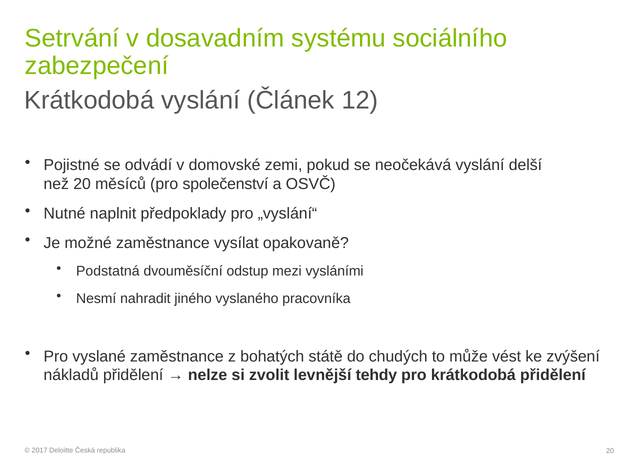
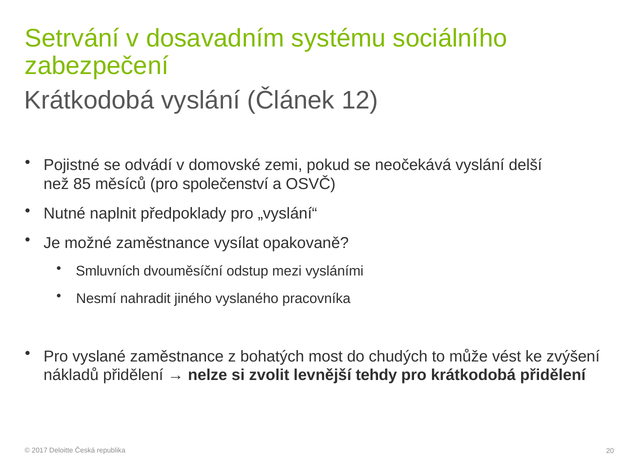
než 20: 20 -> 85 (82, 184)
Podstatná: Podstatná -> Smluvních (108, 271)
státě: státě -> most (326, 356)
